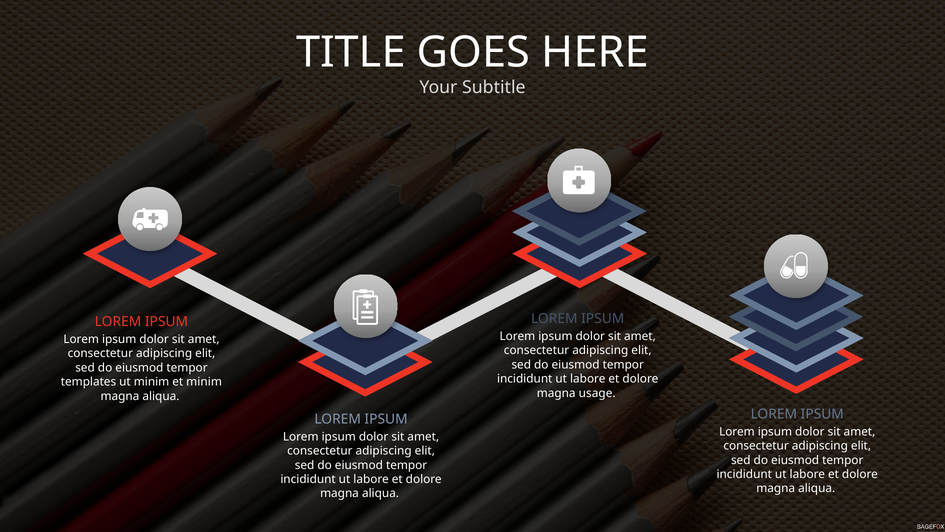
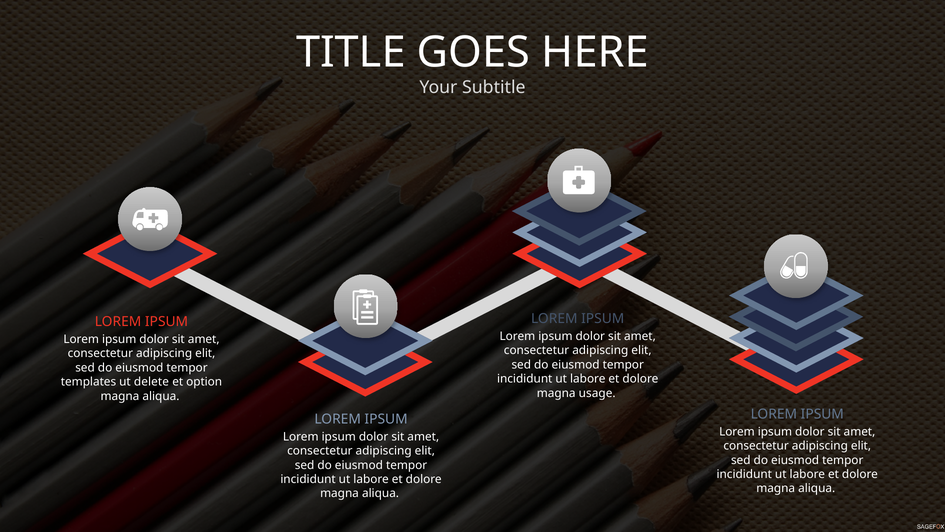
ut minim: minim -> delete (151, 382)
et minim: minim -> option (204, 382)
